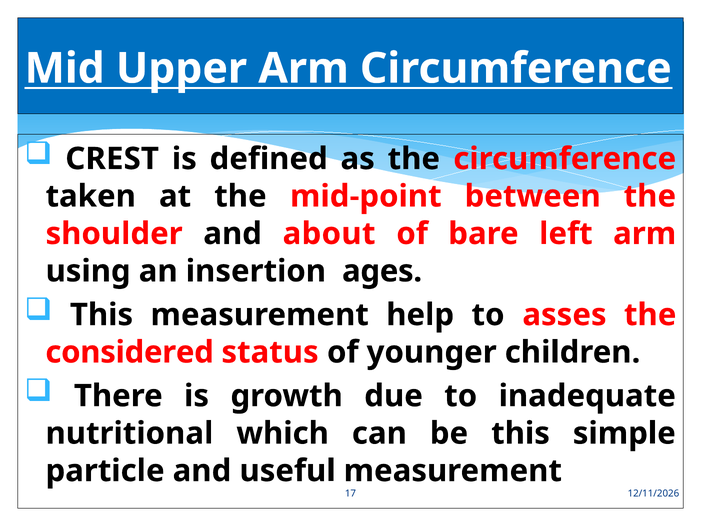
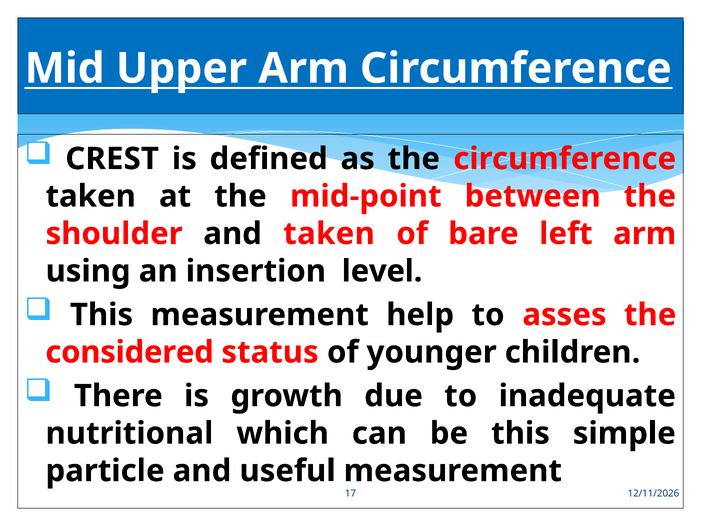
and about: about -> taken (329, 234)
ages: ages -> level (382, 271)
